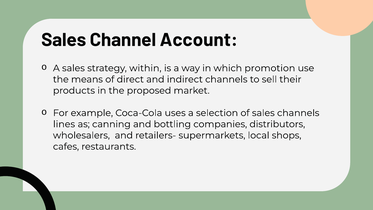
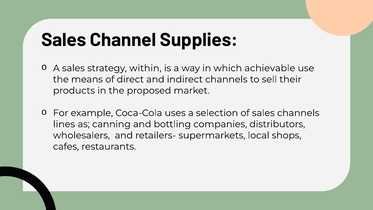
Account: Account -> Supplies (199, 40)
promotion: promotion -> achievable (270, 68)
